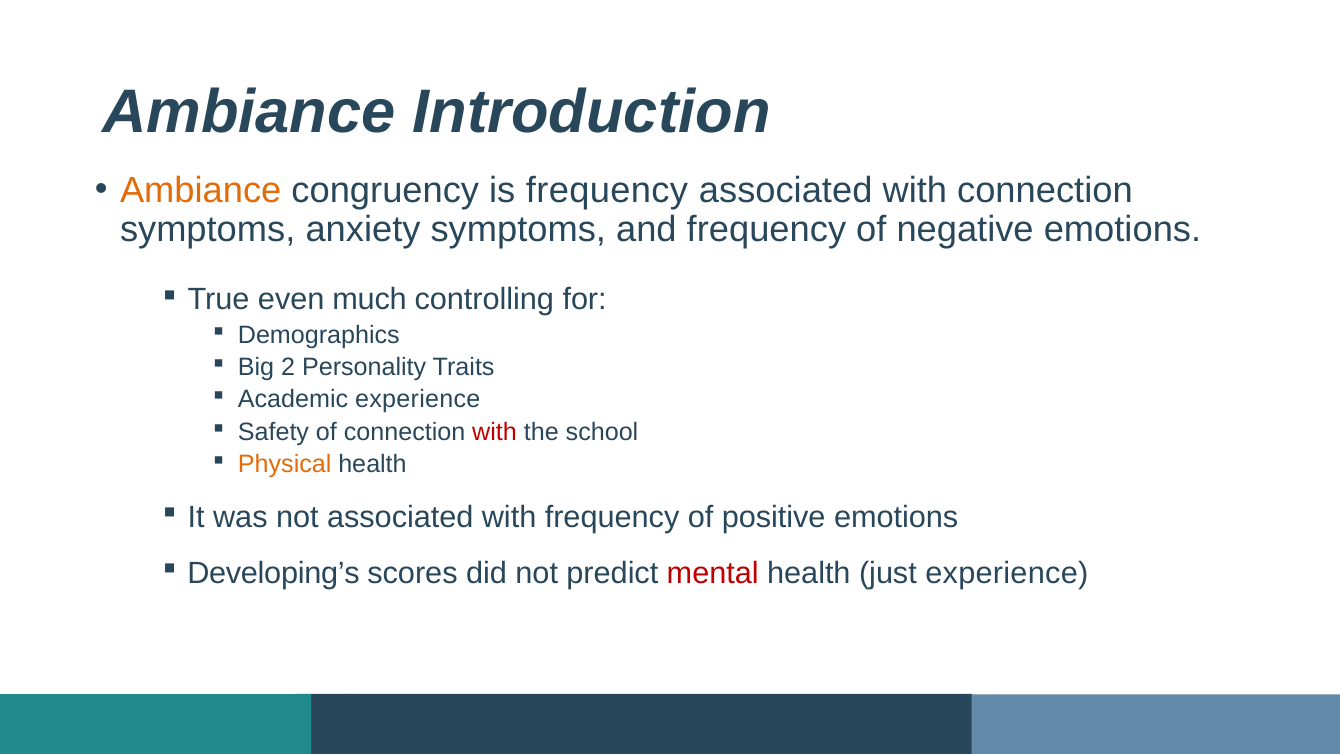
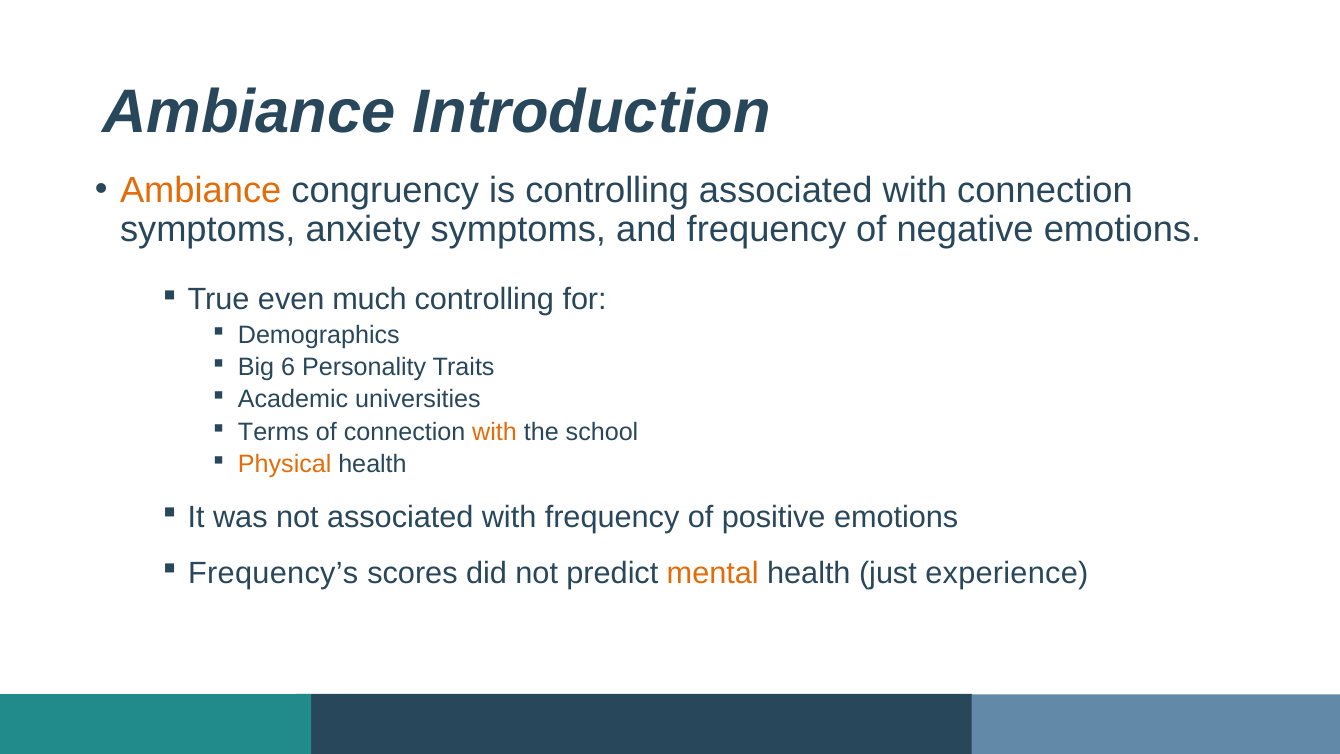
is frequency: frequency -> controlling (607, 190)
2: 2 -> 6 (288, 367)
Academic experience: experience -> universities (418, 399)
Safety: Safety -> Terms (274, 432)
with colour: red -> orange (495, 432)
Developing’s: Developing’s -> Frequency’s (273, 573)
mental colour: red -> orange (713, 573)
